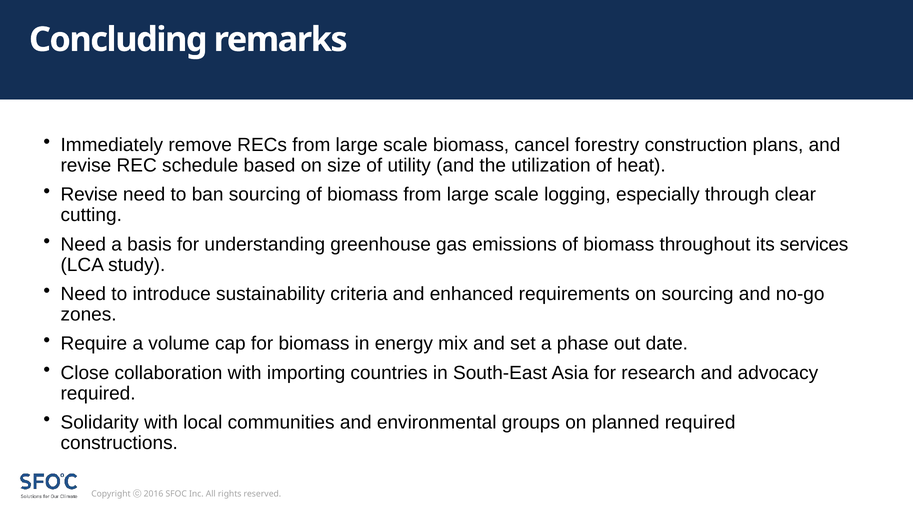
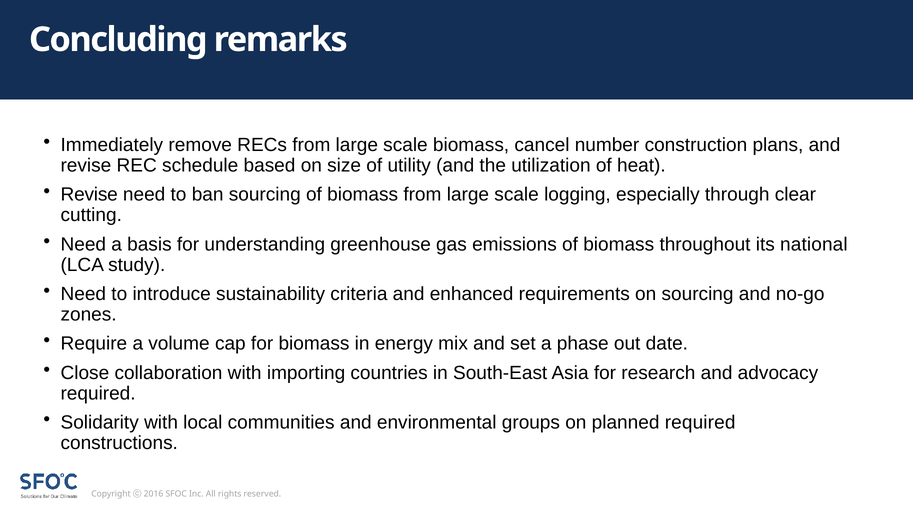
forestry: forestry -> number (607, 145)
services: services -> national (814, 244)
